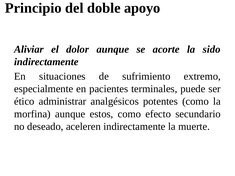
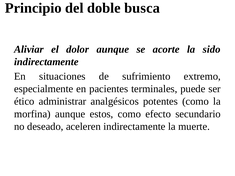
apoyo: apoyo -> busca (142, 8)
